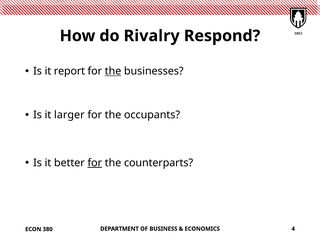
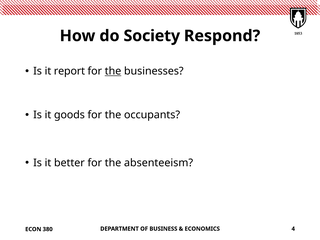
Rivalry: Rivalry -> Society (152, 36)
larger: larger -> goods (69, 115)
for underline: present -> none (95, 163)
counterparts: counterparts -> absenteeism (159, 163)
